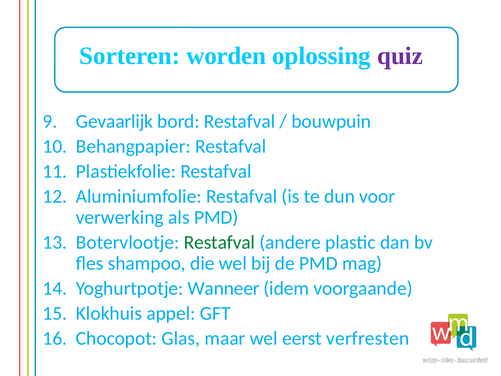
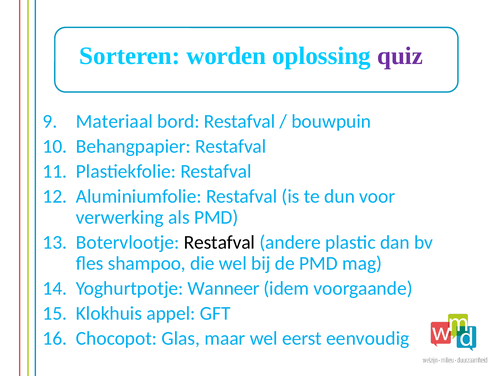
Gevaarlijk: Gevaarlijk -> Materiaal (114, 121)
Restafval colour: green -> black (219, 242)
verfresten: verfresten -> eenvoudig (368, 338)
